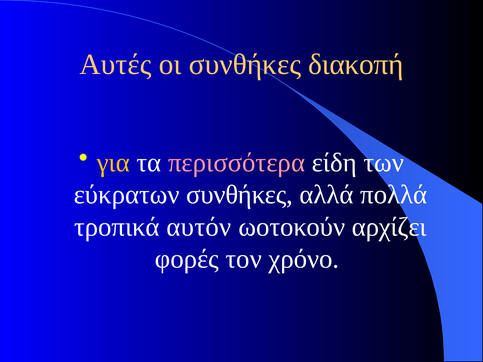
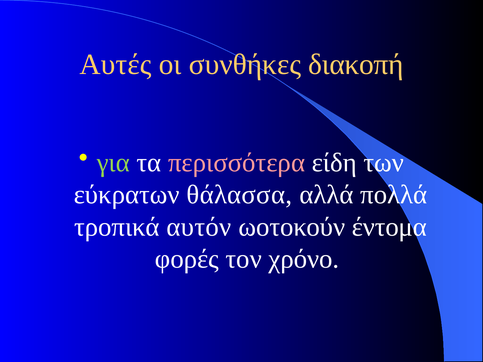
για colour: yellow -> light green (113, 163)
εύκρατων συνθήκες: συνθήκες -> θάλασσα (239, 195)
αρχίζει: αρχίζει -> έντομα (389, 227)
